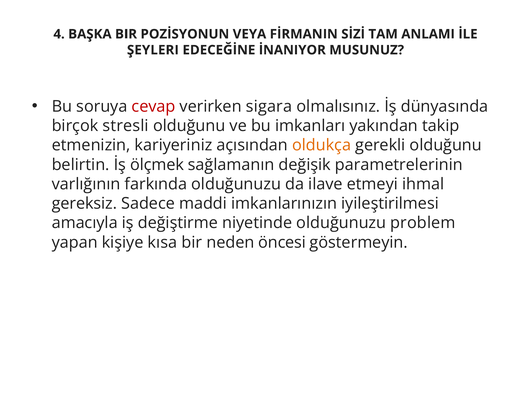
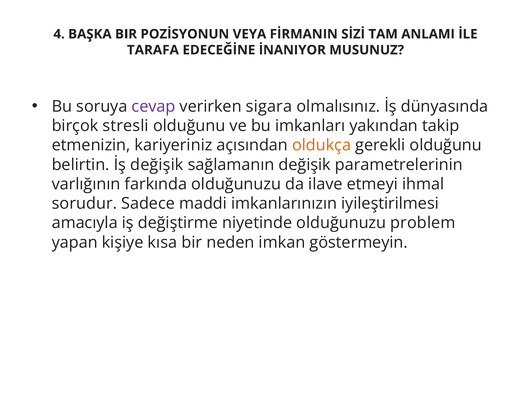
ŞEYLERI: ŞEYLERI -> TARAFA (153, 50)
cevap colour: red -> purple (154, 106)
İş ölçmek: ölçmek -> değişik (157, 165)
gereksiz: gereksiz -> sorudur (84, 204)
öncesi: öncesi -> imkan (282, 243)
